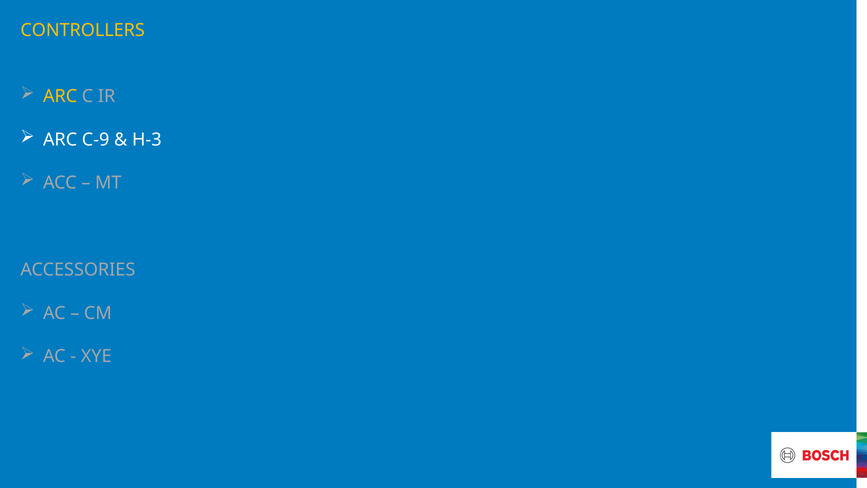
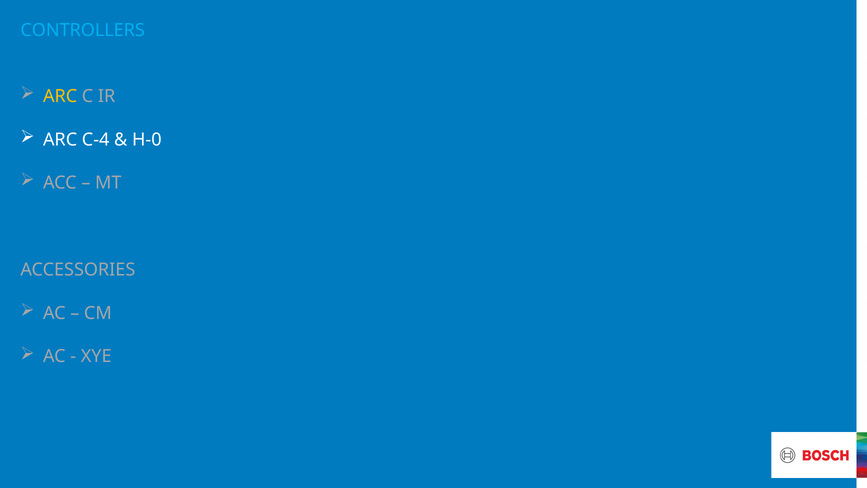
CONTROLLERS colour: yellow -> light blue (83, 30)
C-9: C-9 -> C-4 (96, 139)
H-3: H-3 -> H-0 (147, 139)
